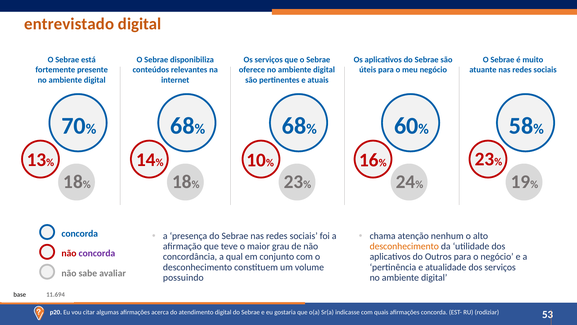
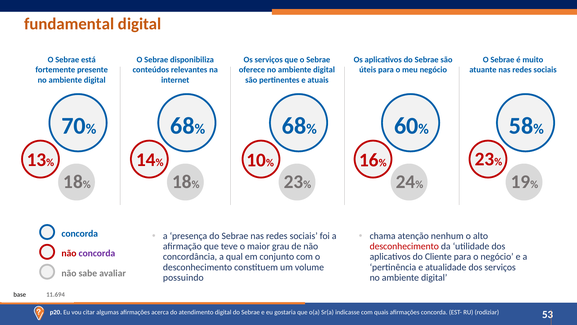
entrevistado: entrevistado -> fundamental (69, 24)
desconhecimento colour: orange -> red (404, 246)
Outros: Outros -> Cliente (438, 256)
